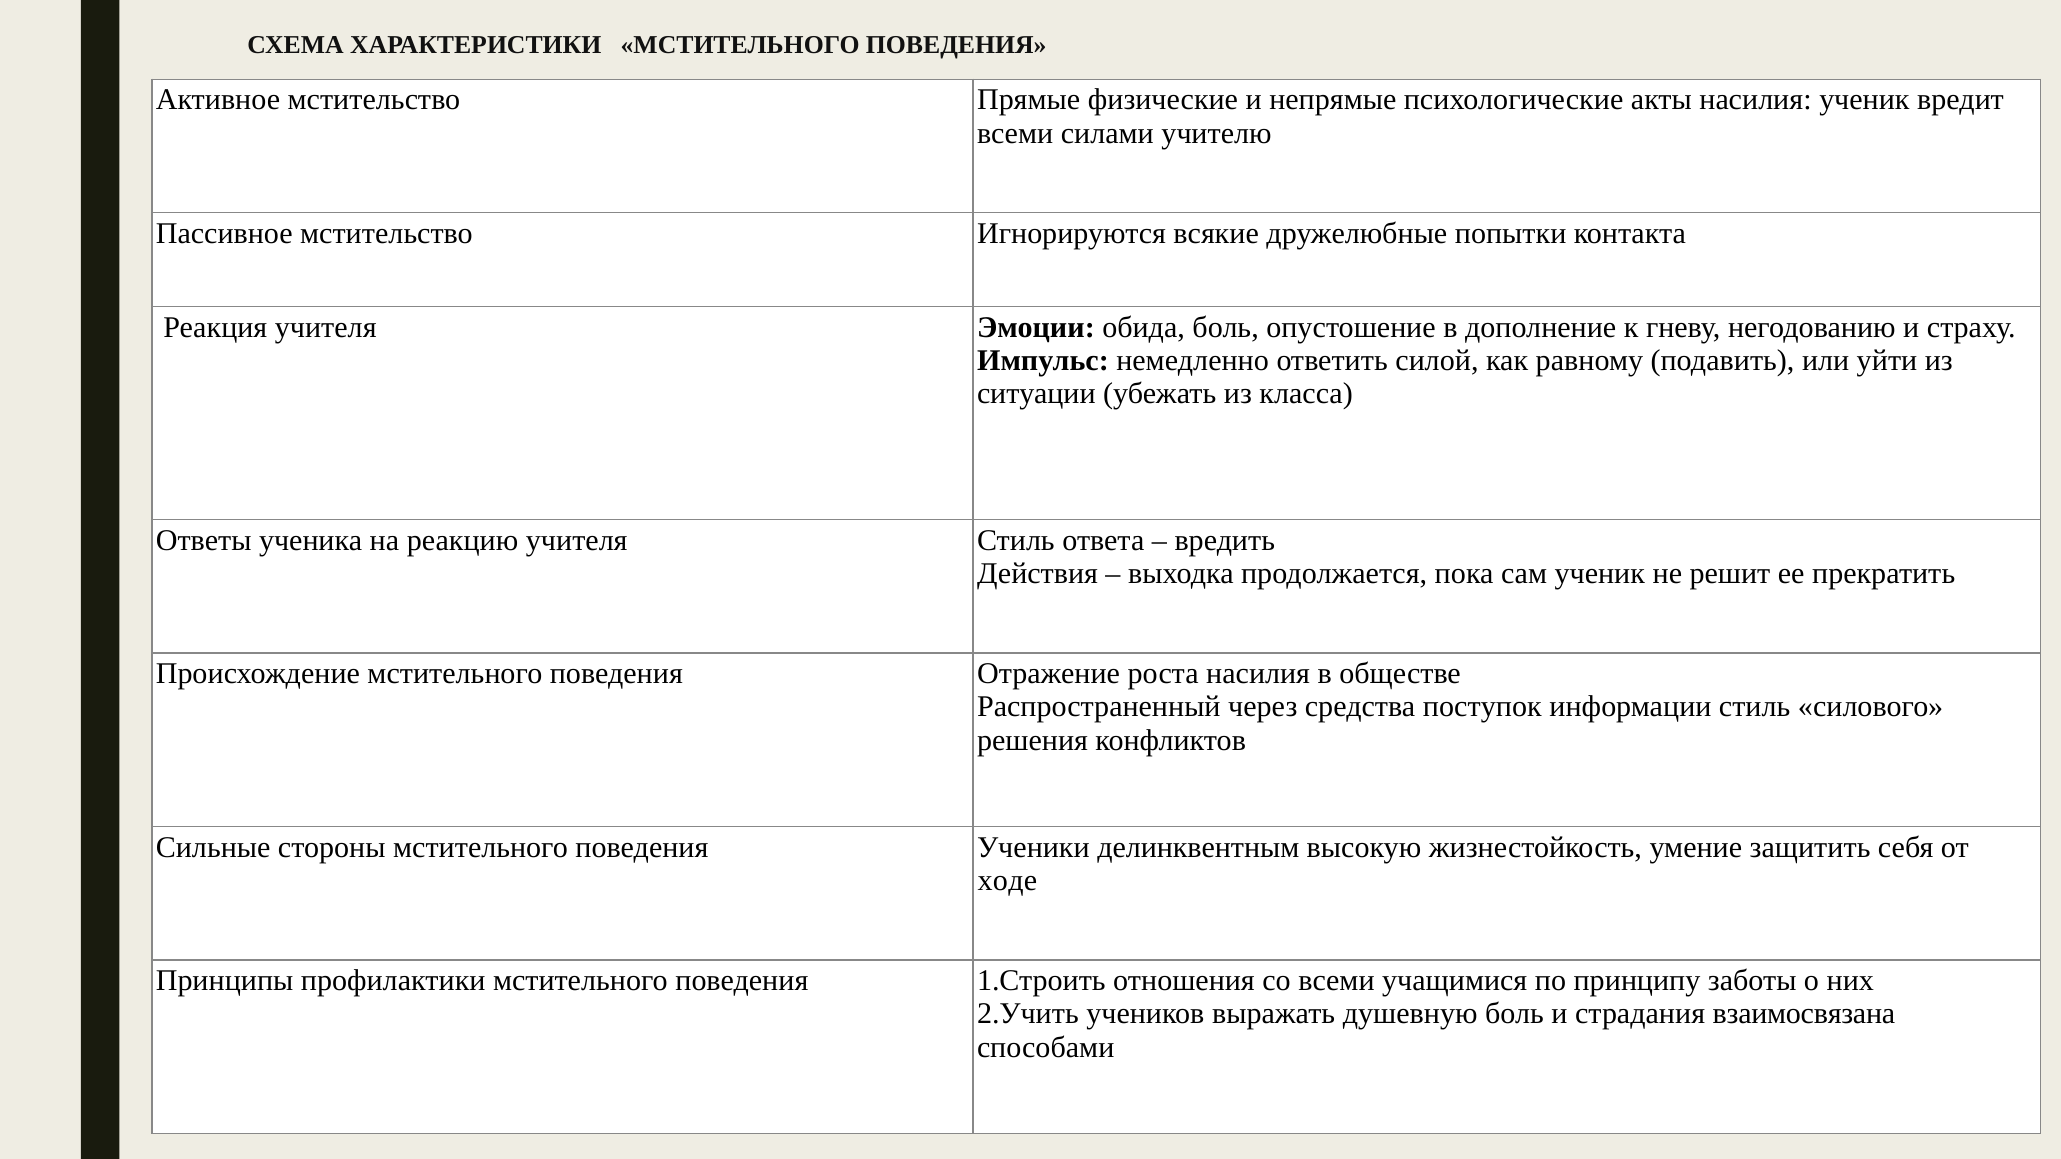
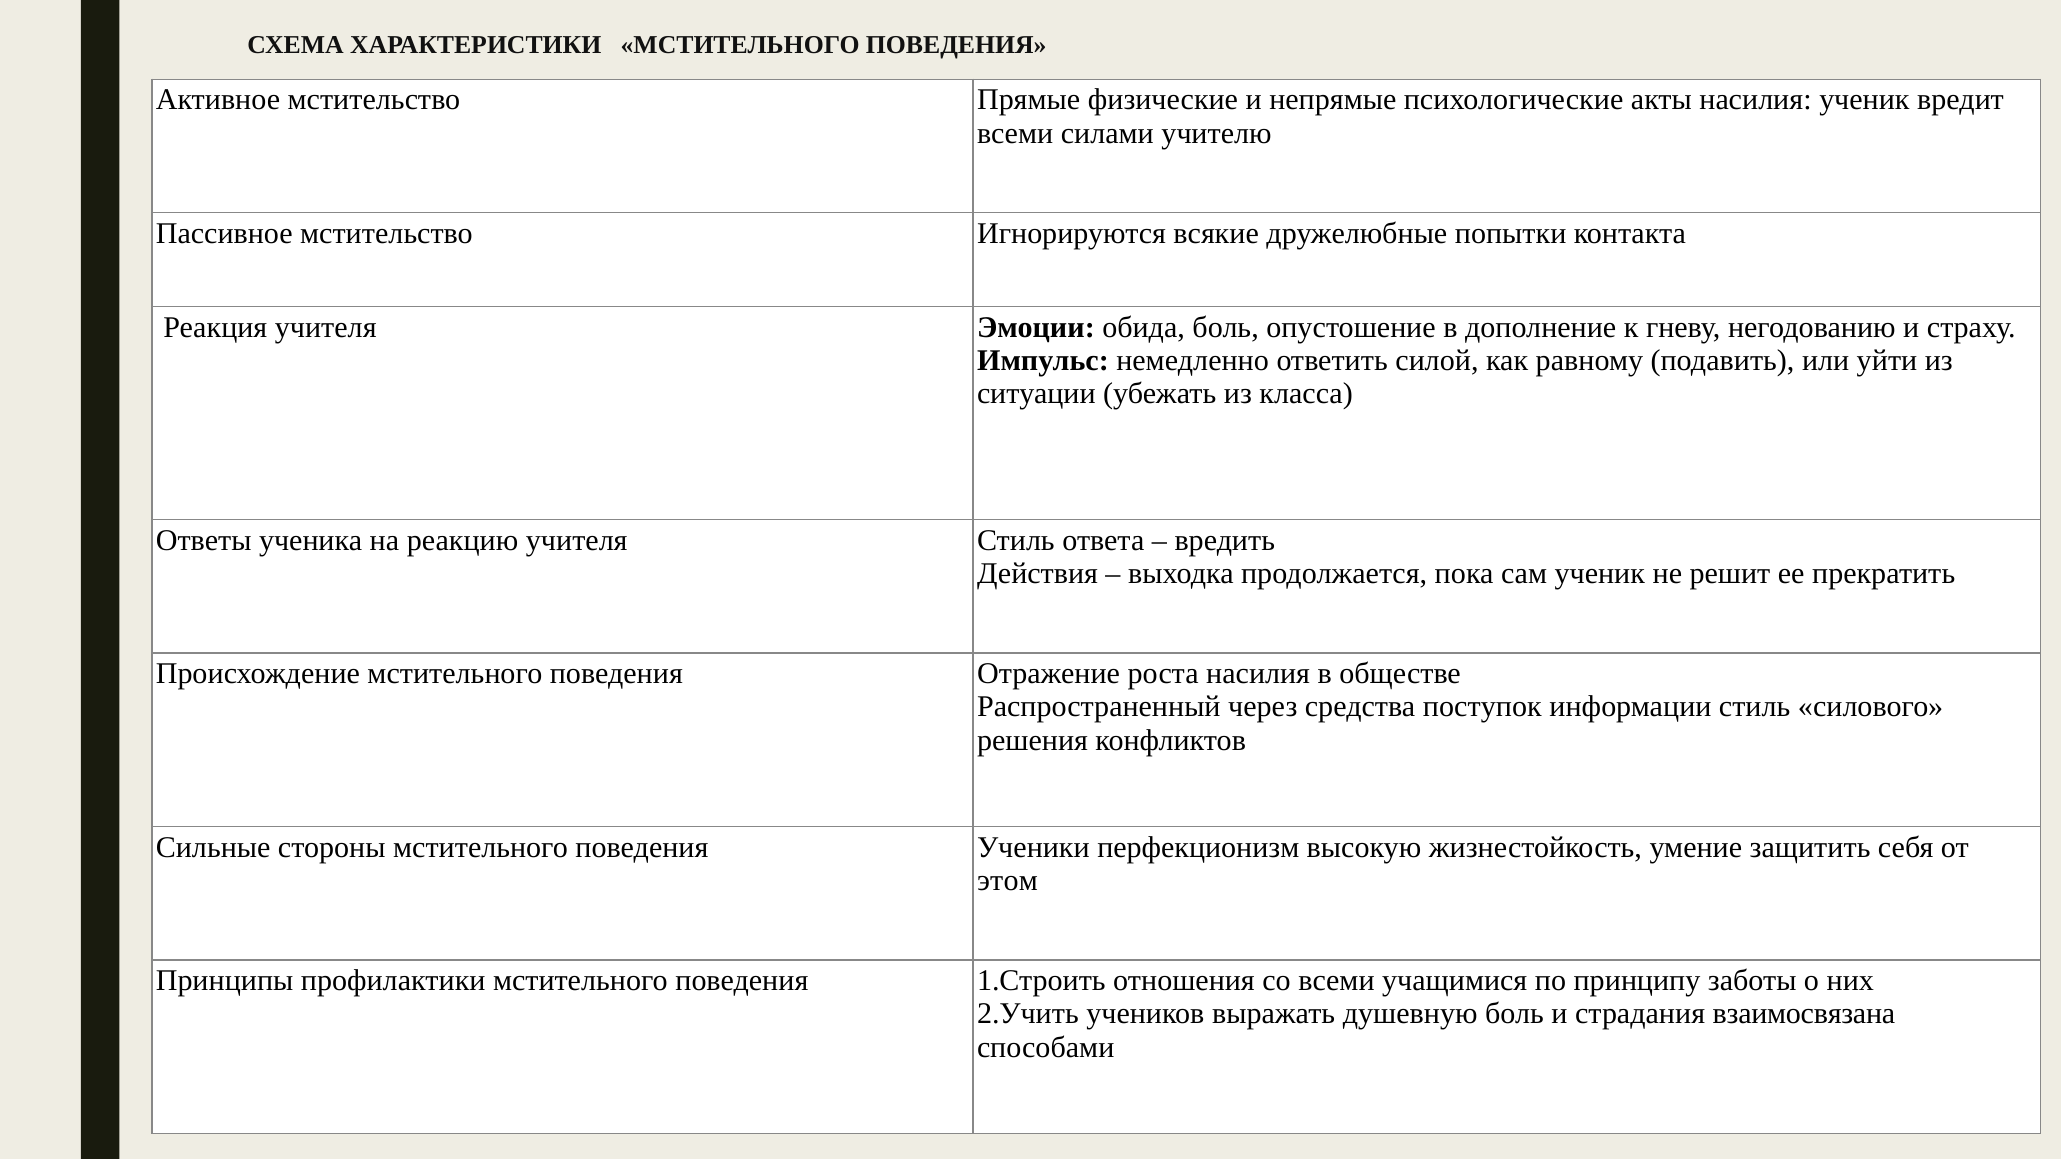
делинквентным: делинквентным -> перфекционизм (1198, 847)
ходе: ходе -> этом (1007, 881)
